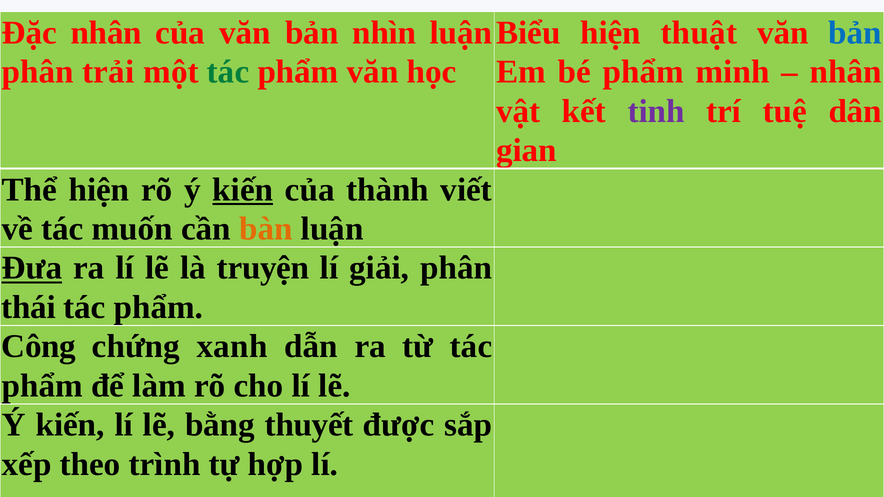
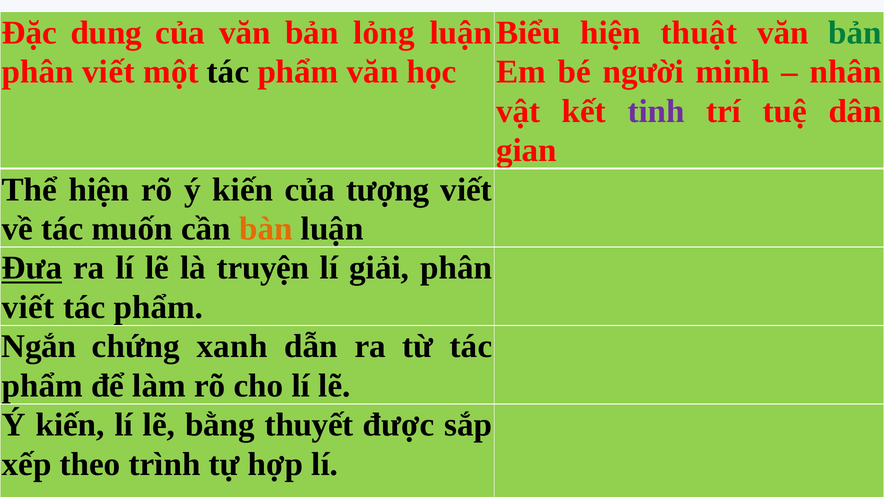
Đặc nhân: nhân -> dung (106, 33)
nhìn: nhìn -> lỏng (384, 33)
bản colour: blue -> green (855, 33)
trải: trải -> viết (108, 72)
tác colour: green -> black (228, 72)
bé phẩm: phẩm -> người (643, 72)
kiến underline: present -> none (243, 190)
thành: thành -> tượng (388, 190)
thái: thái -> viết (28, 307)
Công: Công -> Ngắn (39, 347)
